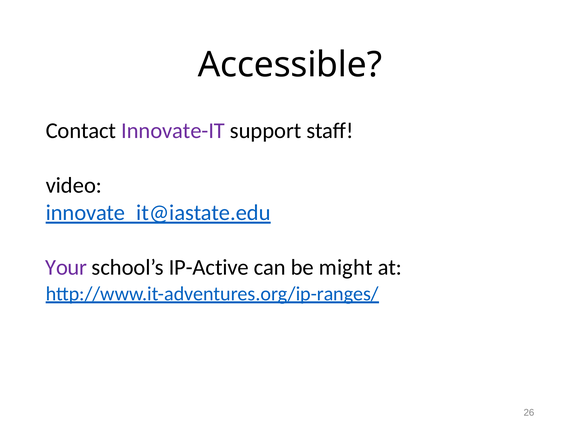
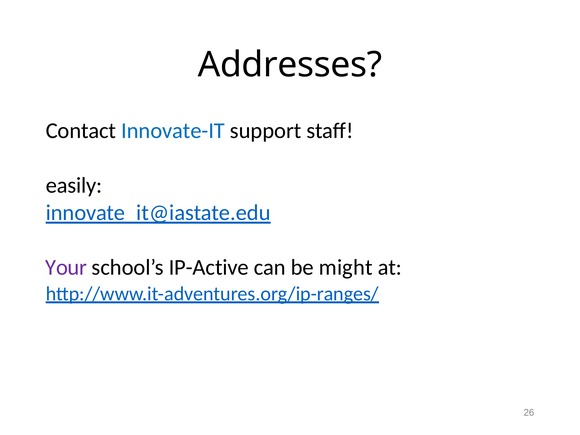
Accessible: Accessible -> Addresses (290, 65)
Innovate-IT colour: purple -> blue (173, 131)
video: video -> easily (74, 185)
